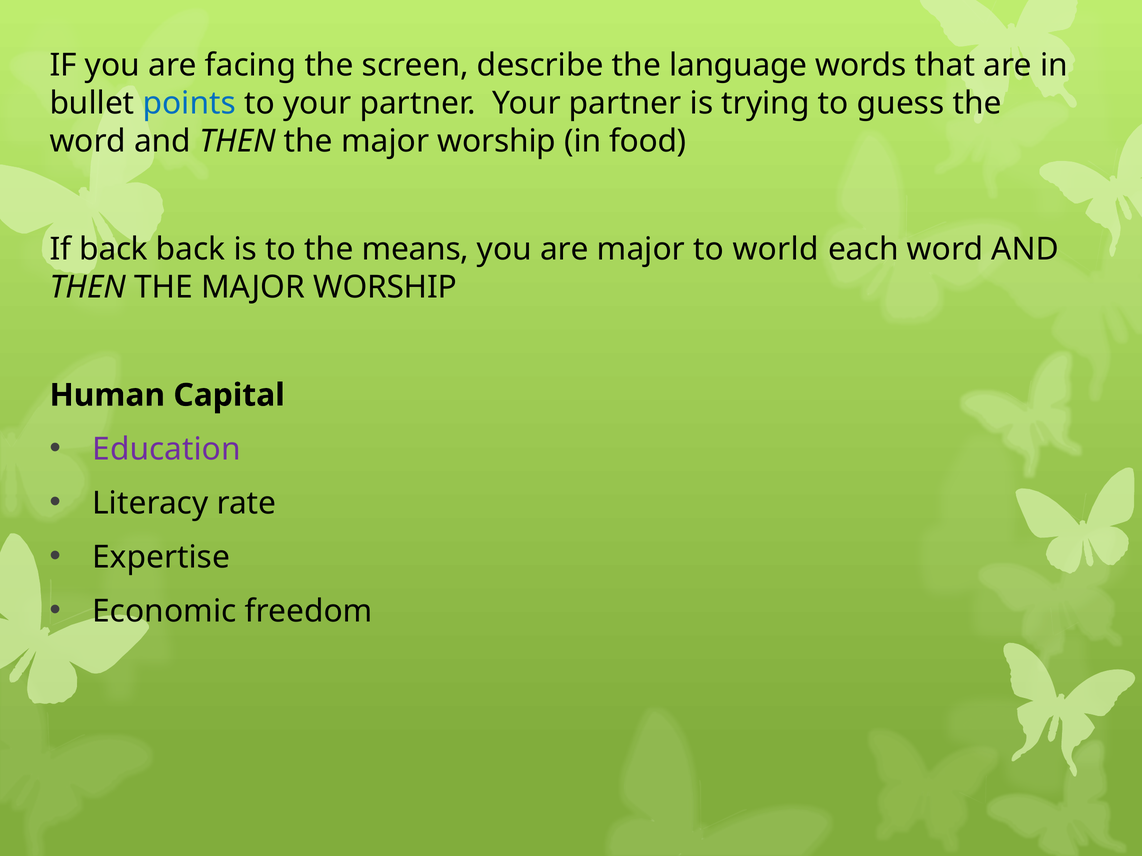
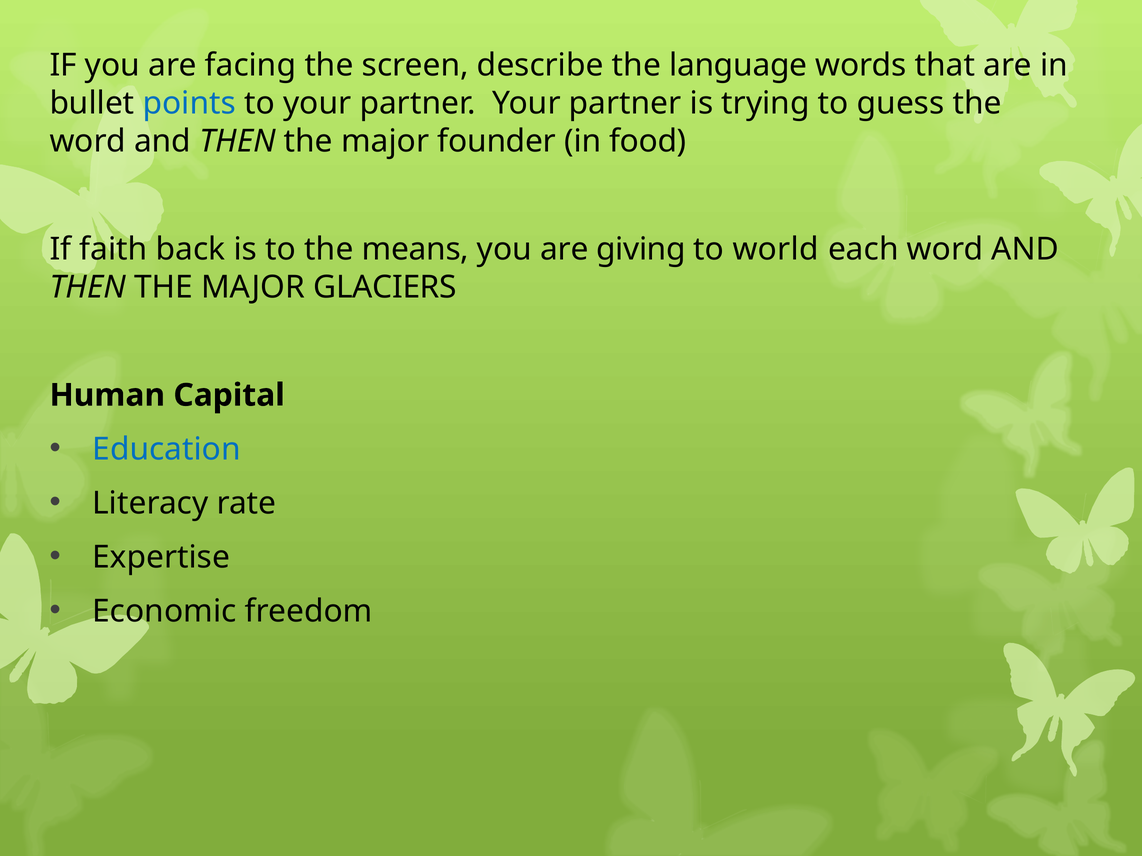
worship: worship -> founder (497, 141)
If back: back -> faith (113, 249)
are major: major -> giving (641, 249)
WORSHIP: WORSHIP -> GLACIERS (385, 287)
Education colour: purple -> blue (167, 449)
